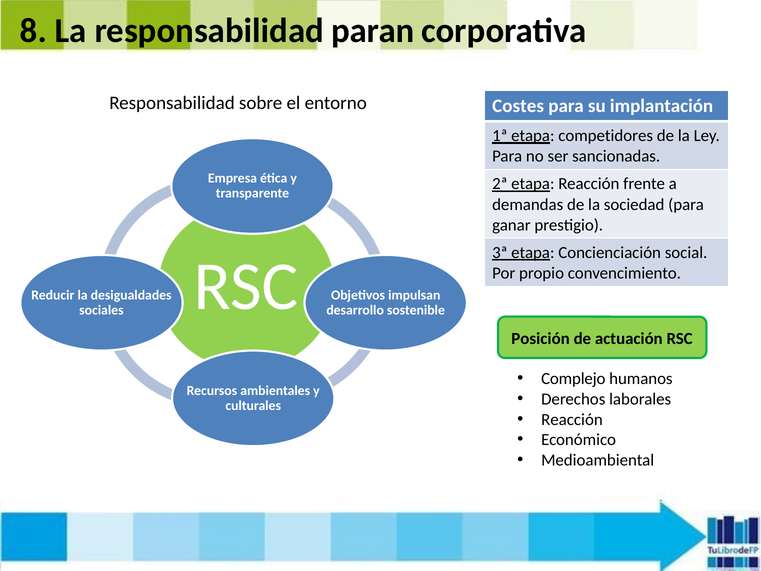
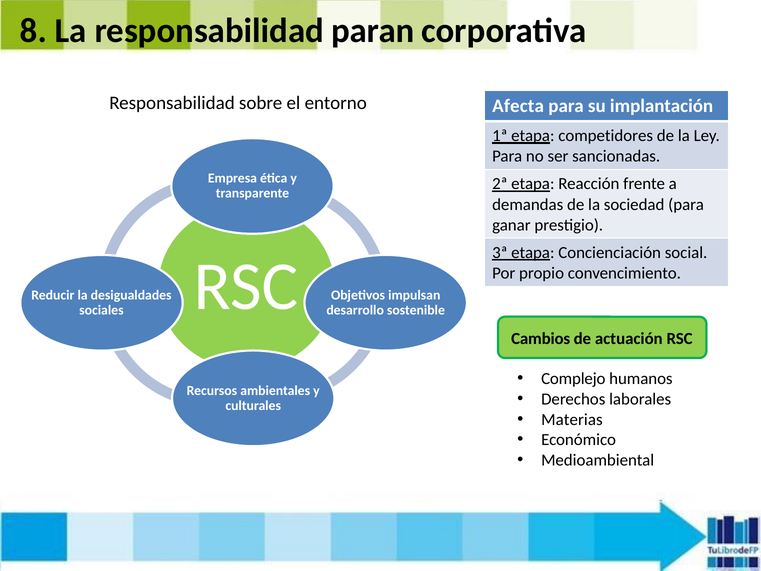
Costes: Costes -> Afecta (518, 106)
Posición: Posición -> Cambios (541, 338)
Reacción: Reacción -> Materias (572, 419)
